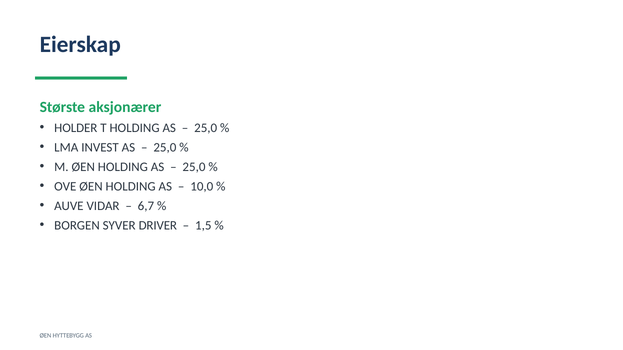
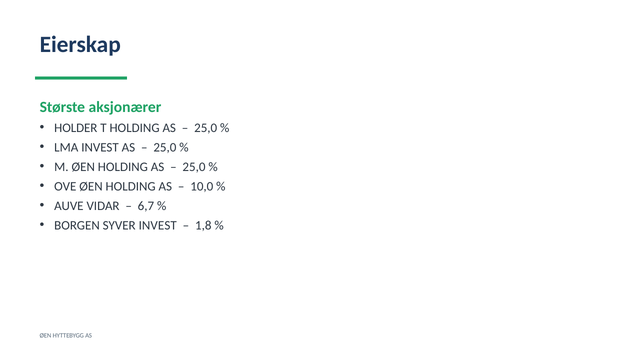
SYVER DRIVER: DRIVER -> INVEST (158, 226)
1,5: 1,5 -> 1,8 (203, 226)
